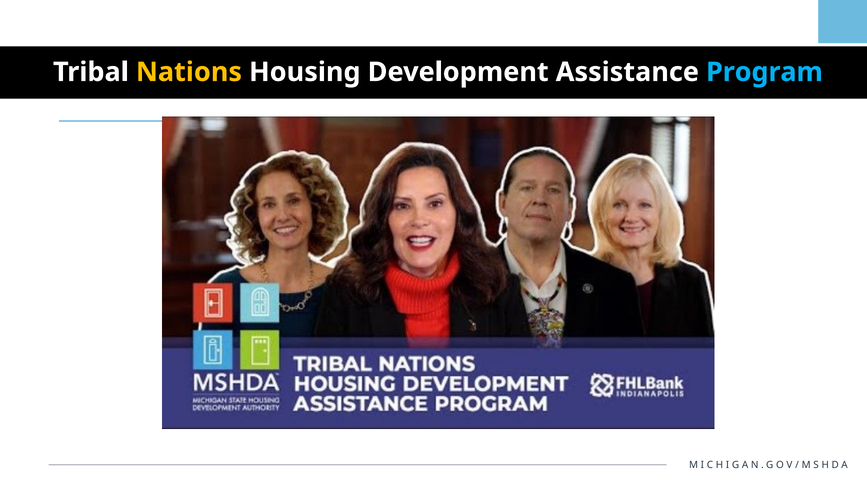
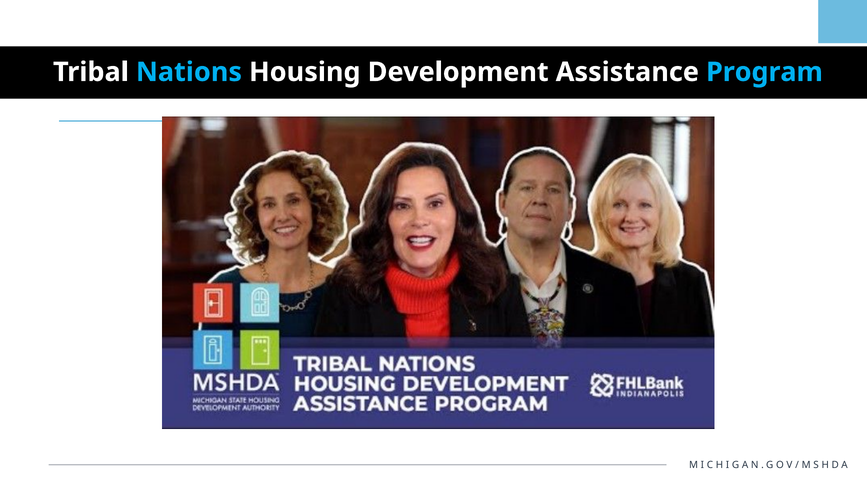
Nations colour: yellow -> light blue (189, 72)
